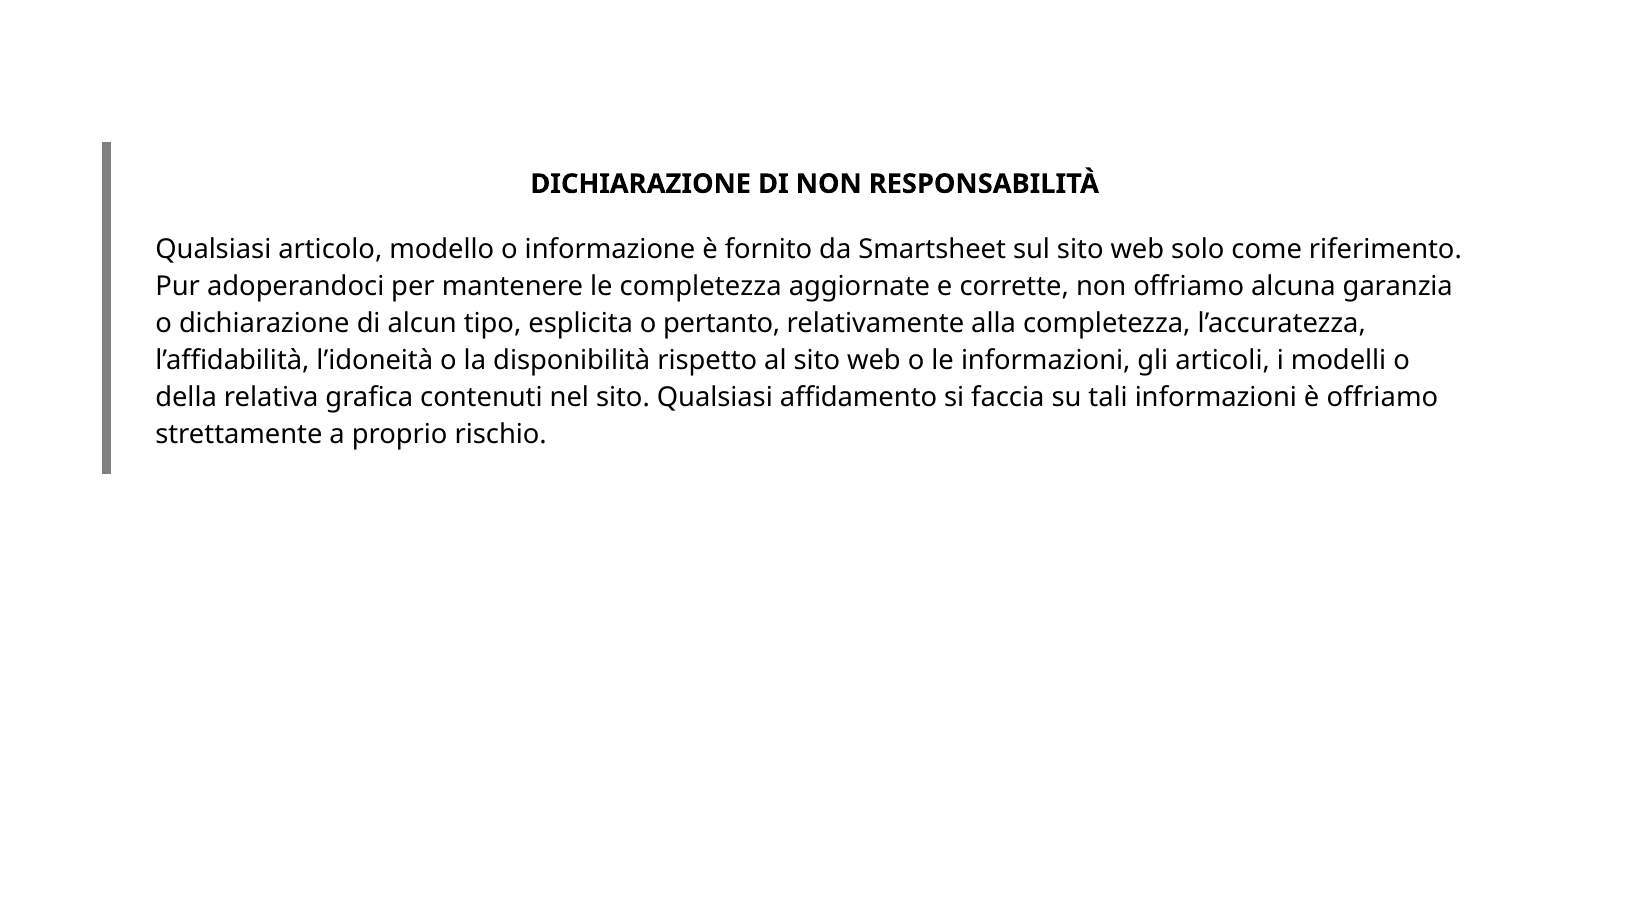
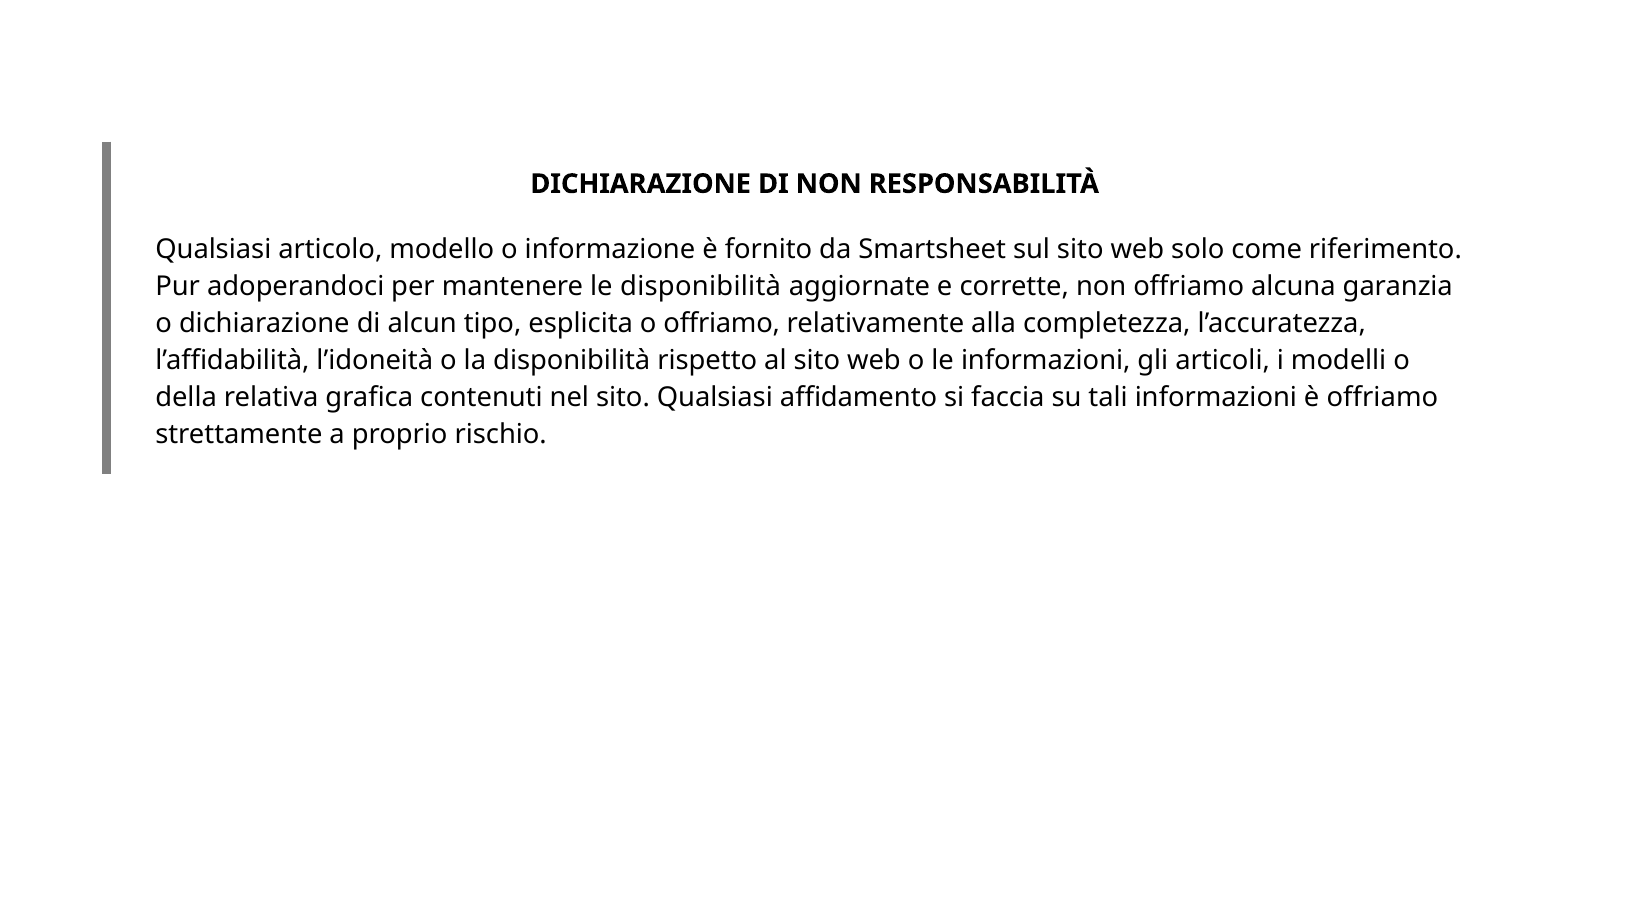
le completezza: completezza -> disponibilità (701, 286)
o pertanto: pertanto -> offriamo (722, 323)
